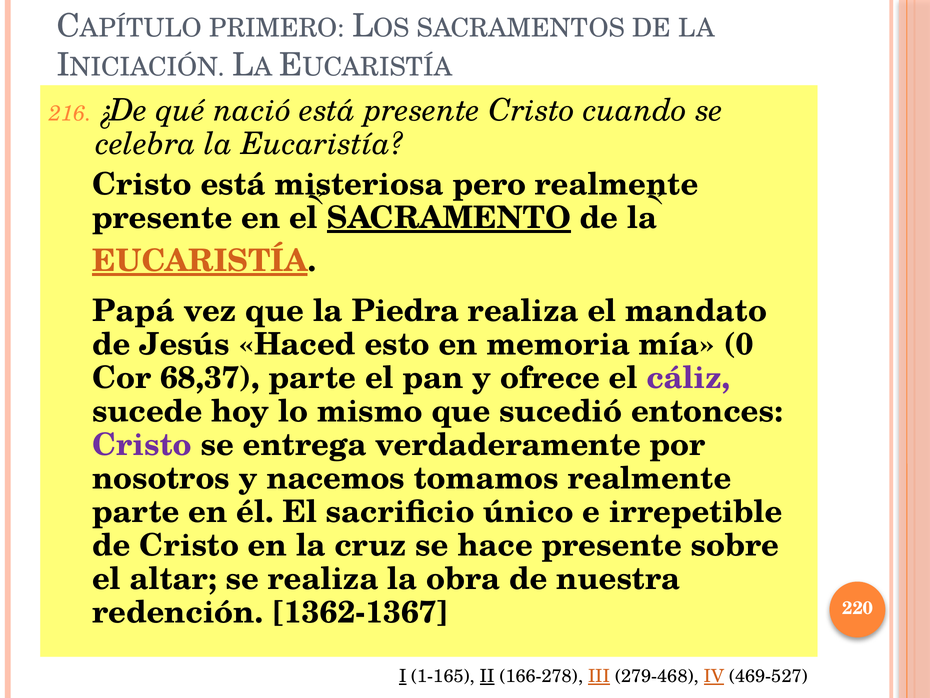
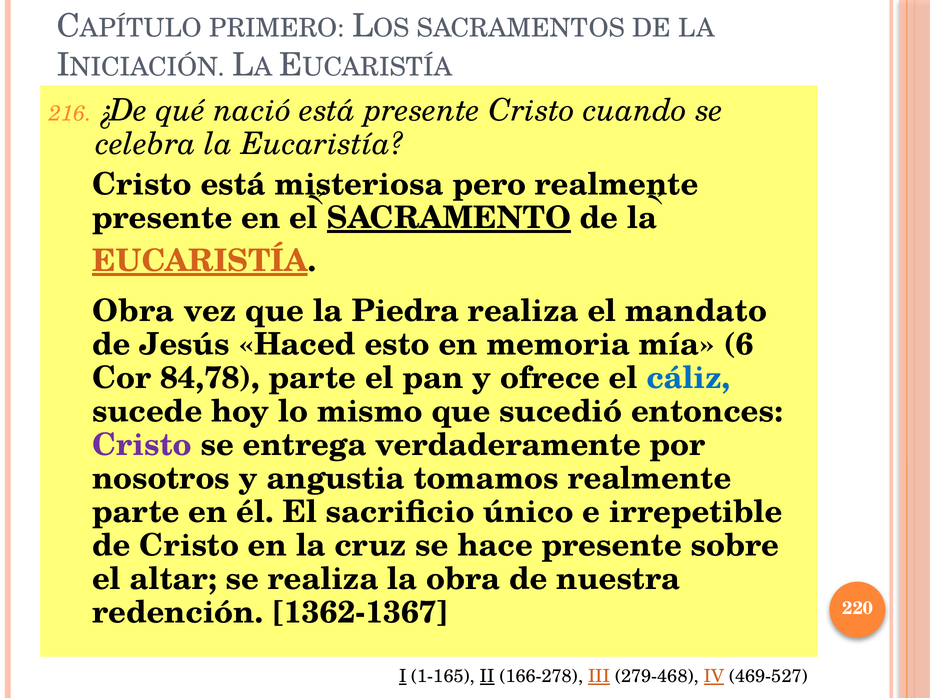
Papá: Papá -> Obra (133, 311)
0: 0 -> 6 (739, 344)
68,37: 68,37 -> 84,78 (210, 378)
cáliz colour: purple -> blue (688, 378)
nacemos: nacemos -> angustia (336, 478)
